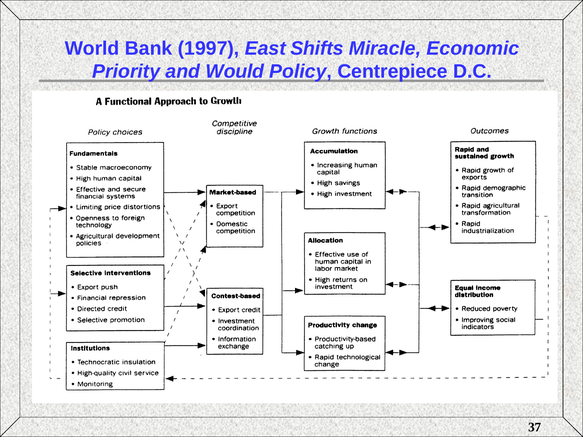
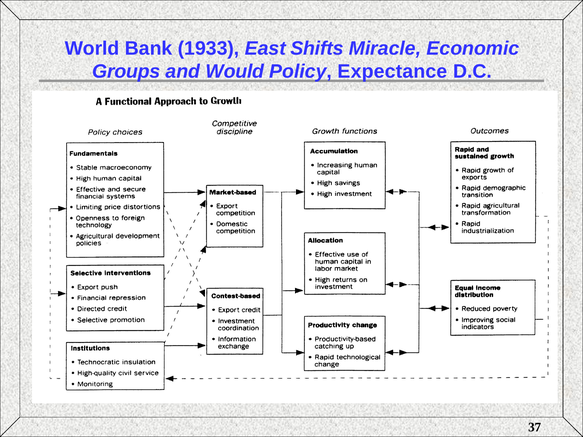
1997: 1997 -> 1933 (209, 48)
Priority: Priority -> Groups (126, 72)
Centrepiece: Centrepiece -> Expectance (392, 72)
